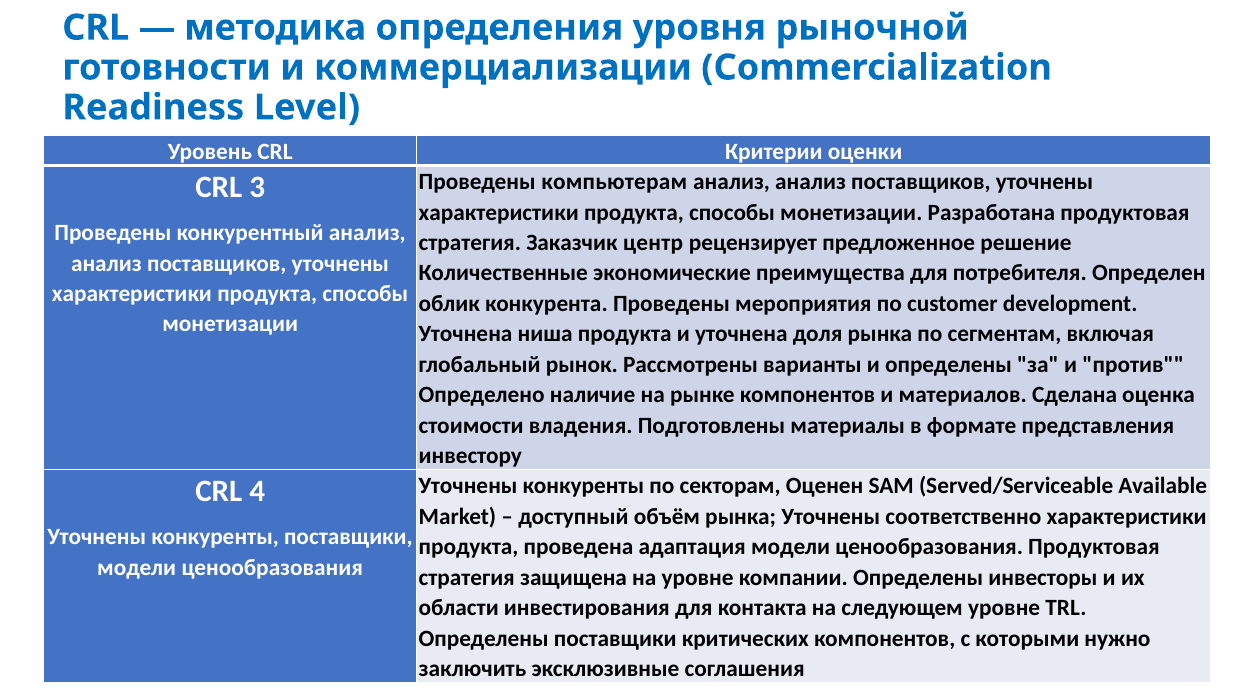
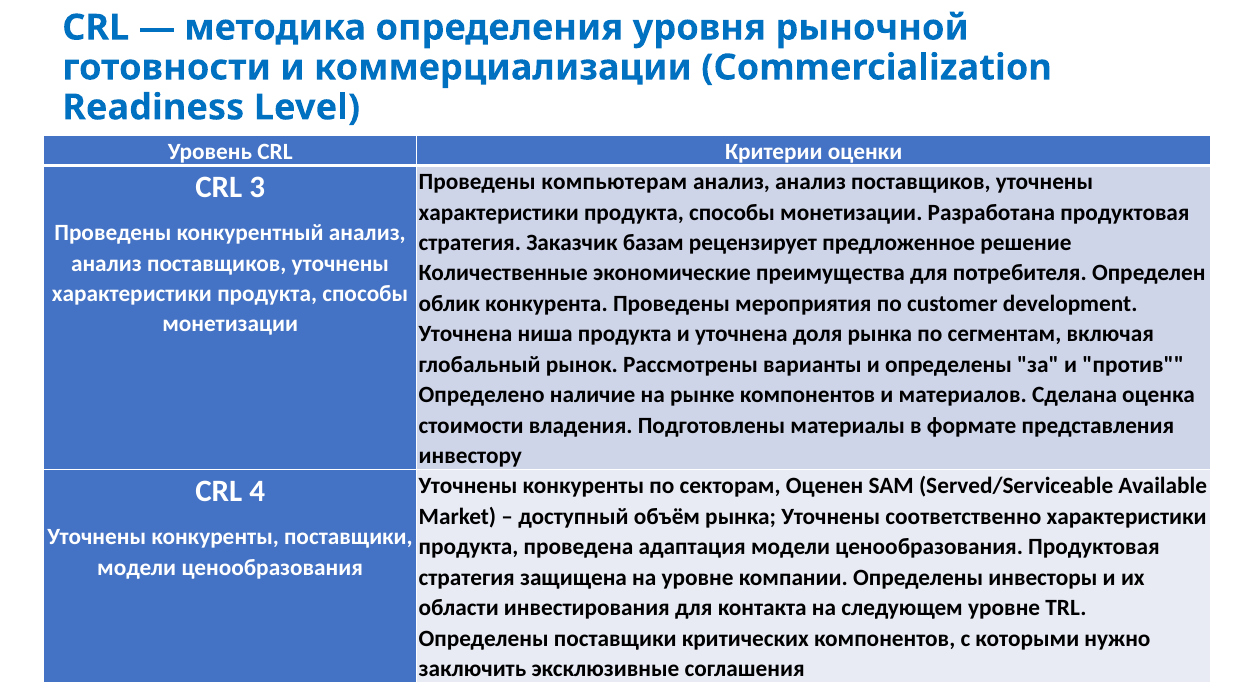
центр: центр -> базам (653, 243)
